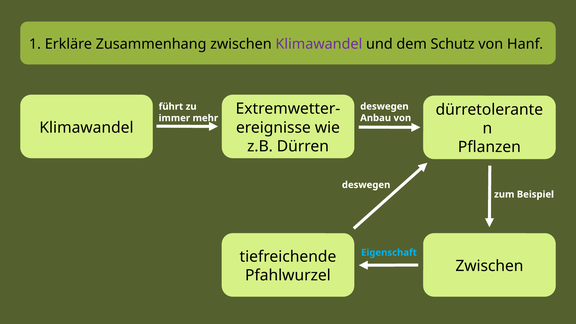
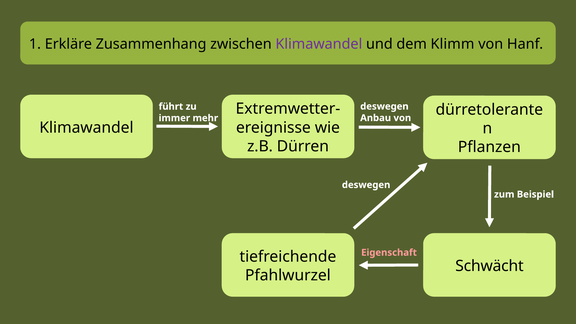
Schutz: Schutz -> Klimm (452, 44)
Eigenschaft colour: light blue -> pink (389, 253)
Zwischen: Zwischen -> Schwächt (489, 266)
